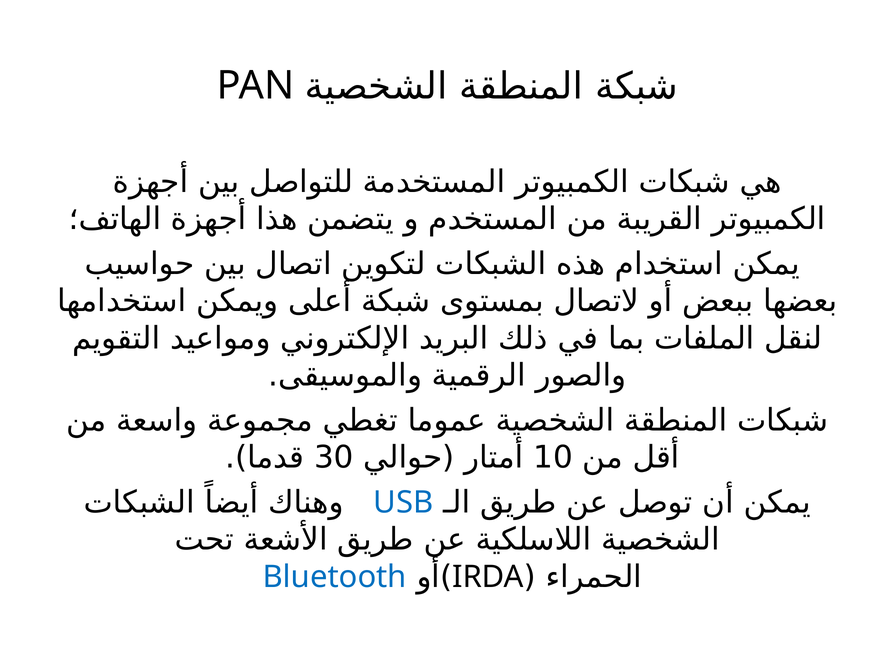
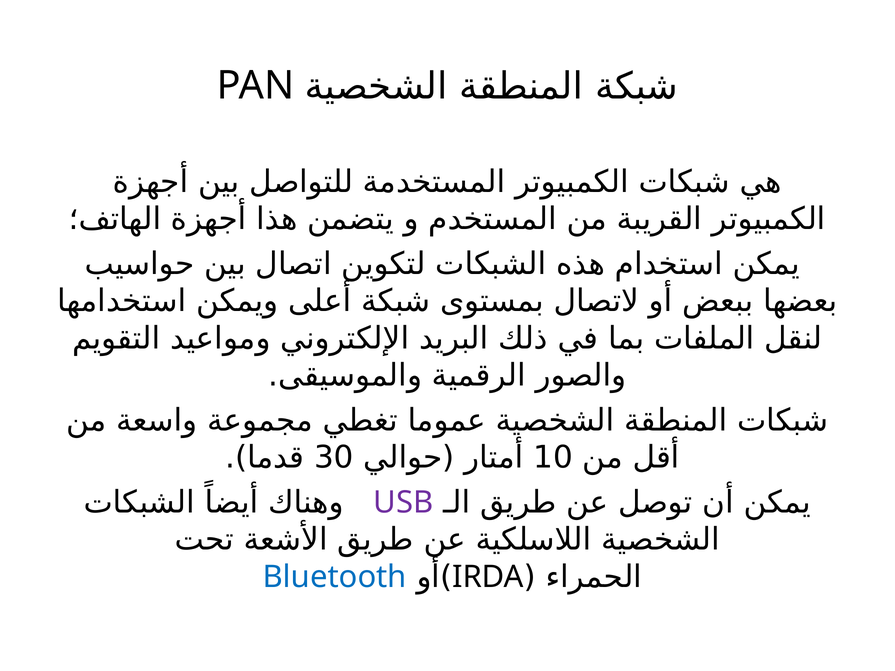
USB colour: blue -> purple (403, 503)
